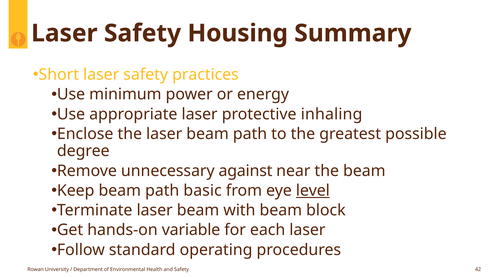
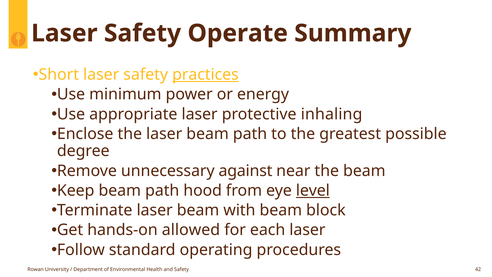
Housing: Housing -> Operate (238, 33)
practices underline: none -> present (205, 75)
basic: basic -> hood (203, 190)
variable: variable -> allowed (191, 230)
